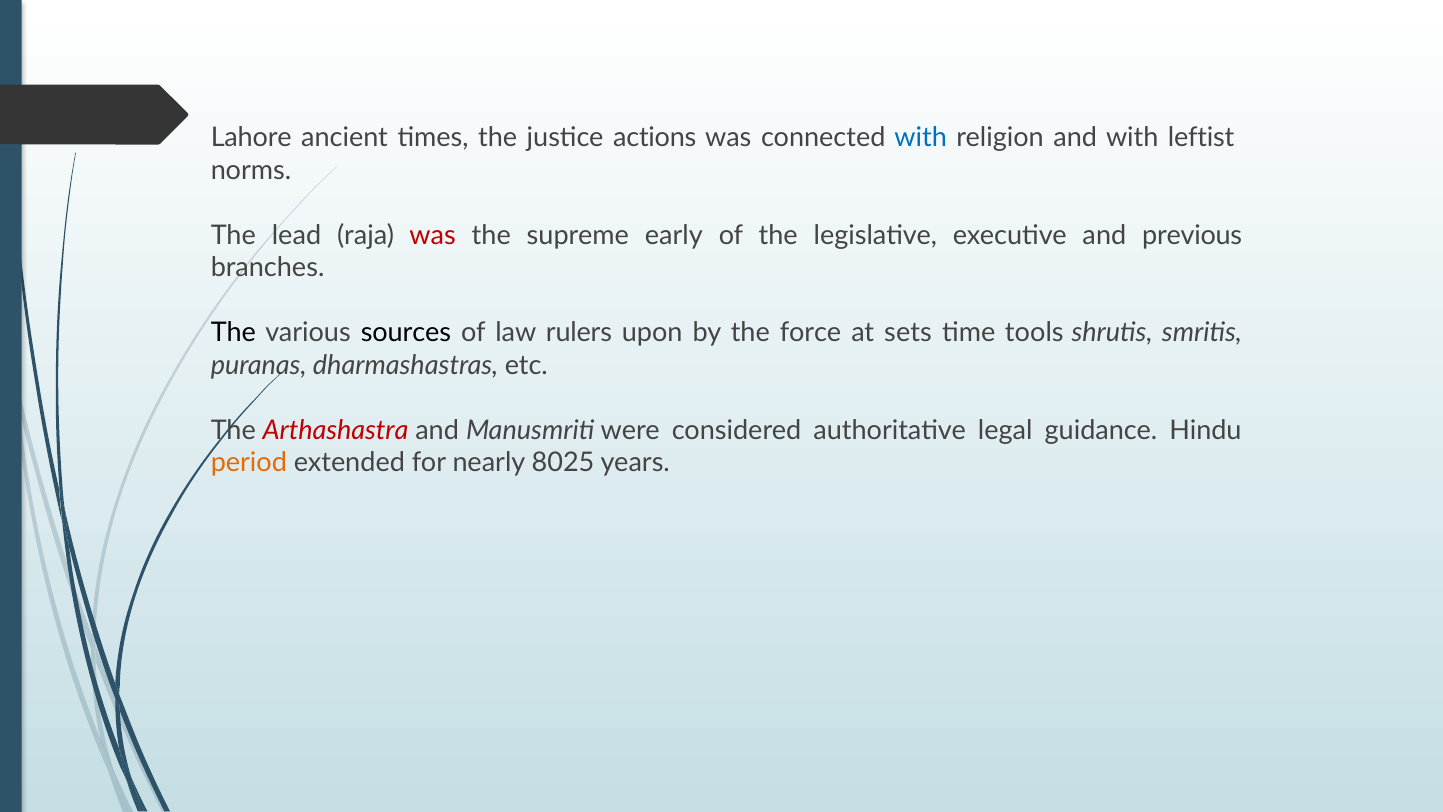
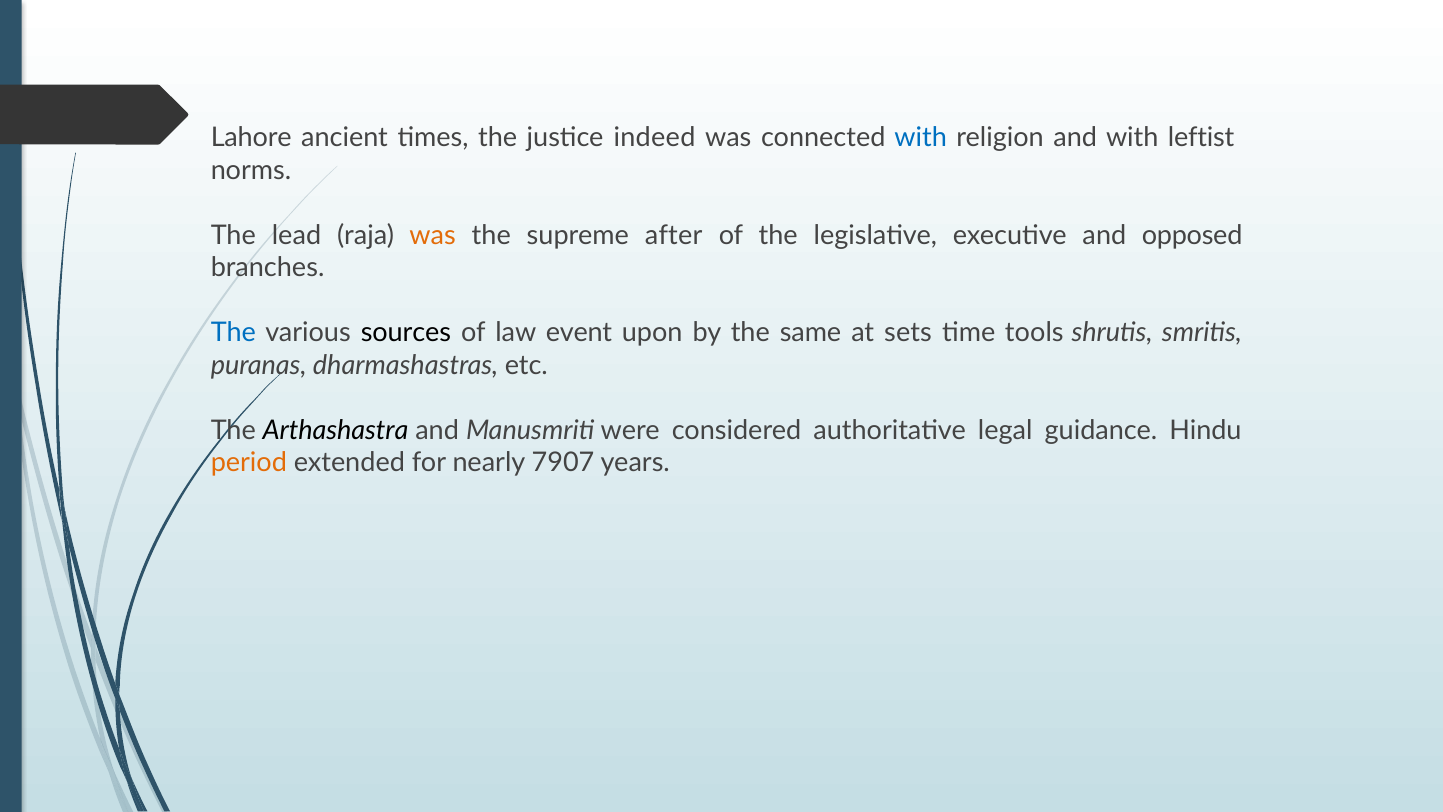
actions: actions -> indeed (655, 138)
was colour: red -> orange (433, 235)
early: early -> after (674, 235)
previous: previous -> opposed (1192, 235)
The colour: black -> blue (233, 333)
rulers: rulers -> event (579, 333)
force: force -> same (811, 333)
Arthashastra colour: red -> black (336, 430)
8025: 8025 -> 7907 (563, 462)
